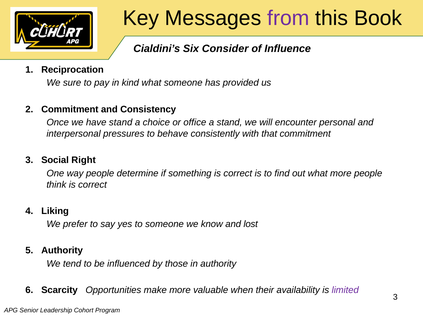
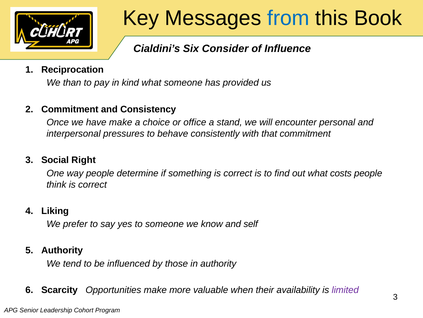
from colour: purple -> blue (288, 18)
sure: sure -> than (72, 83)
have stand: stand -> make (121, 122)
what more: more -> costs (341, 173)
lost: lost -> self (251, 224)
